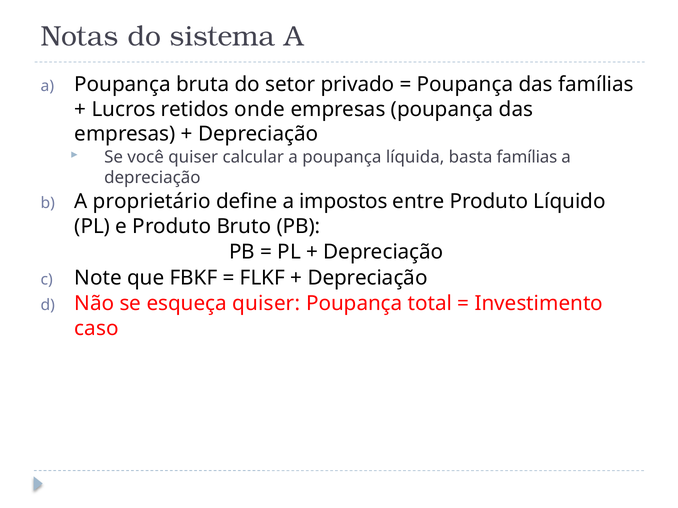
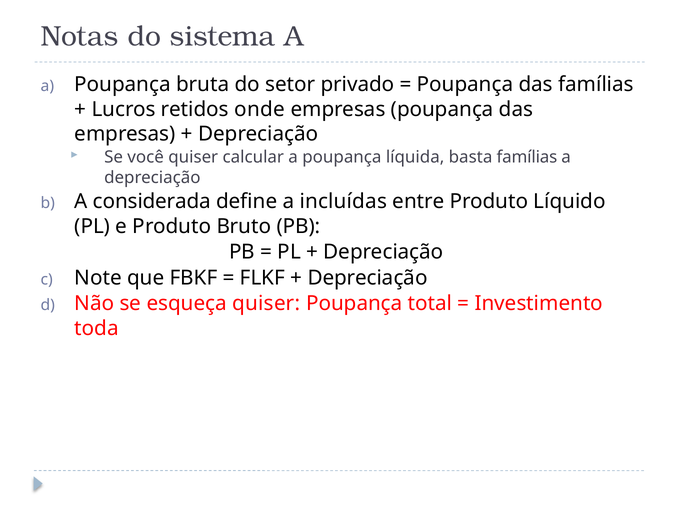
proprietário: proprietário -> considerada (152, 202)
impostos: impostos -> incluídas (343, 202)
caso: caso -> toda (97, 329)
